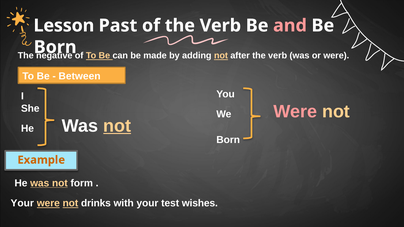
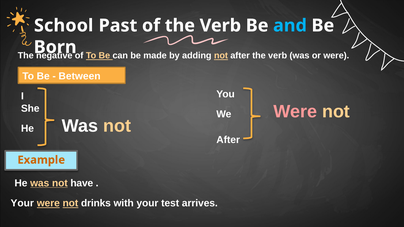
Lesson: Lesson -> School (64, 26)
and colour: pink -> light blue (290, 26)
not underline: present -> none (117, 126)
Born: Born -> After (228, 140)
form: form -> have (82, 183)
wishes: wishes -> arrives (200, 203)
